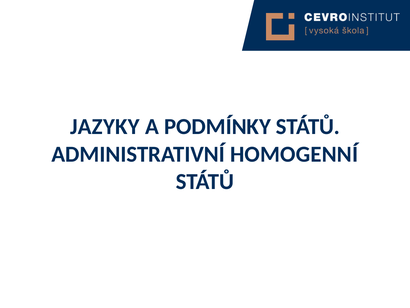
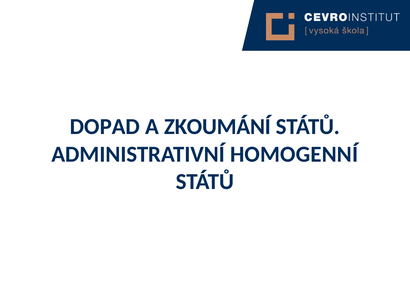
JAZYKY: JAZYKY -> DOPAD (105, 127)
PODMÍNKY: PODMÍNKY -> ZKOUMÁNÍ (218, 127)
